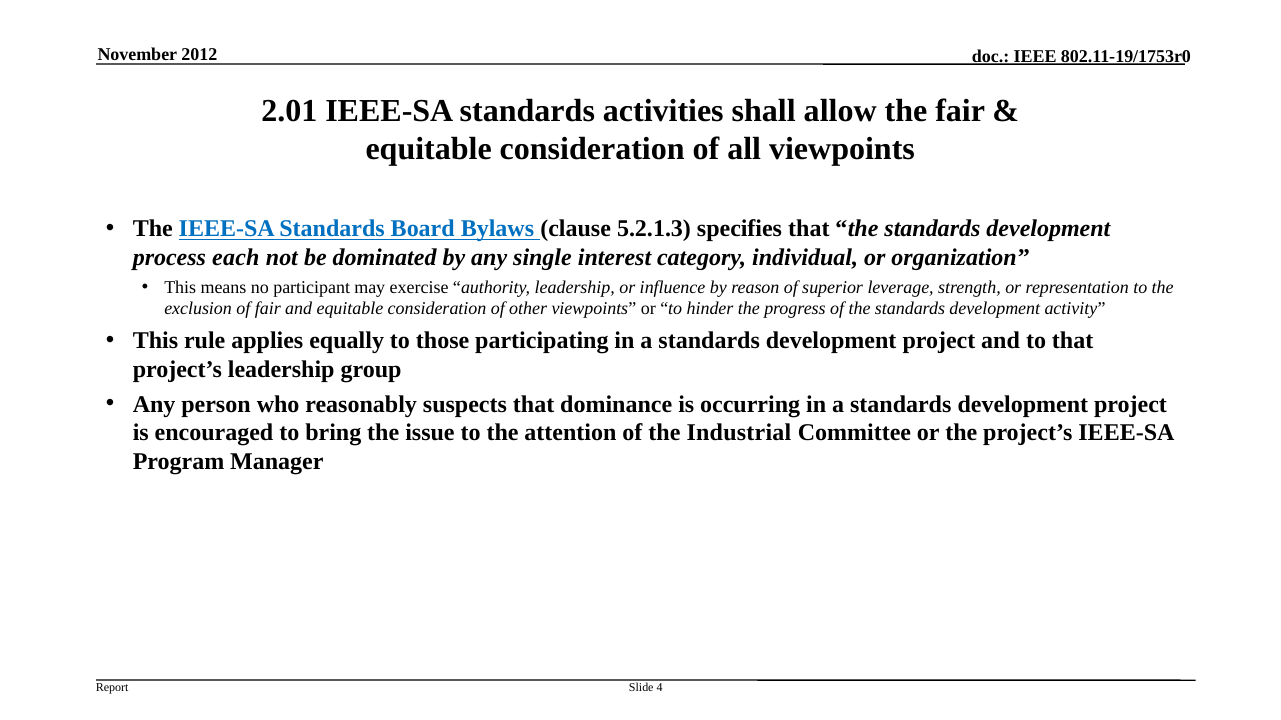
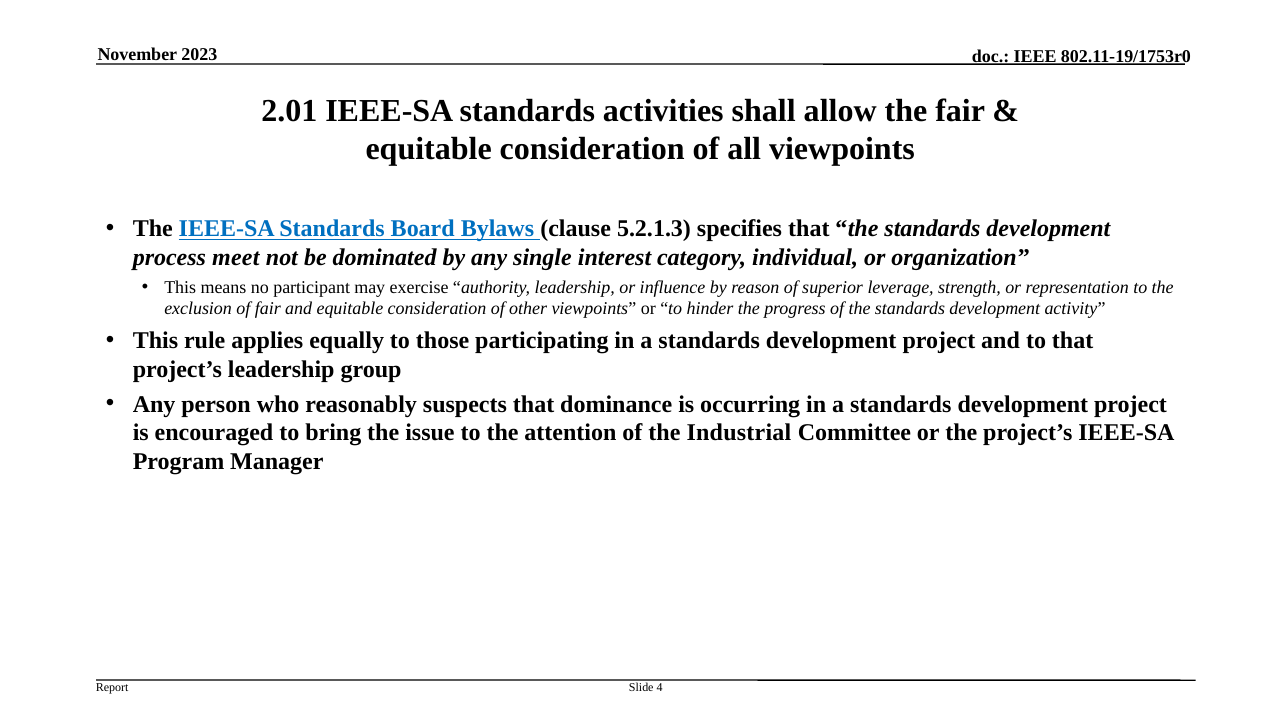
2012: 2012 -> 2023 (199, 54)
each: each -> meet (236, 258)
